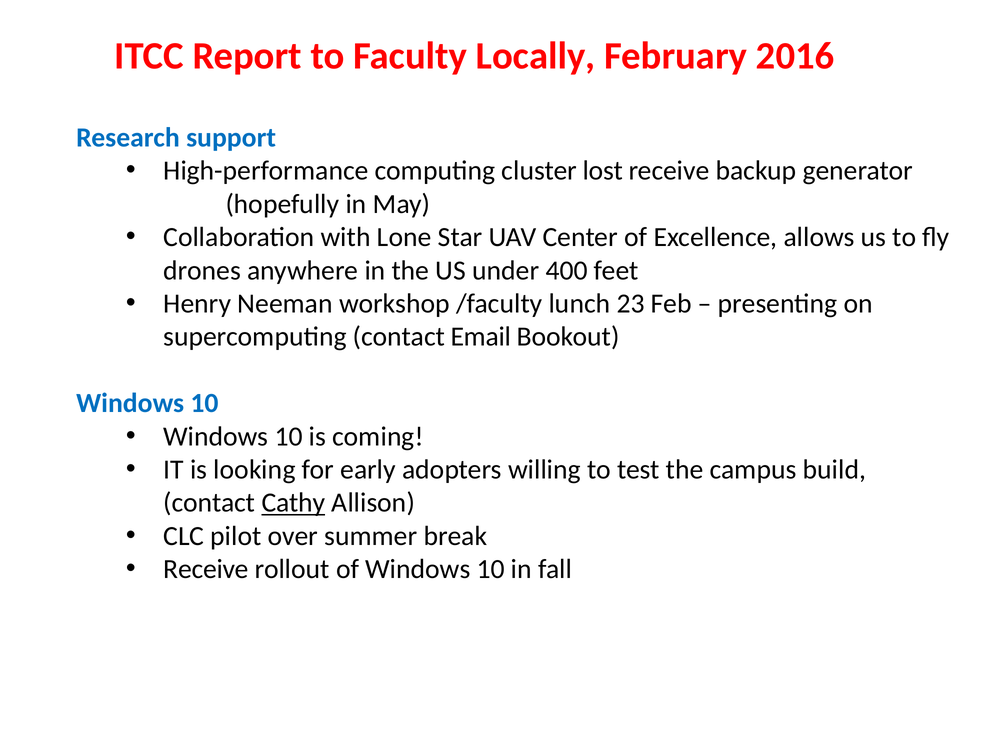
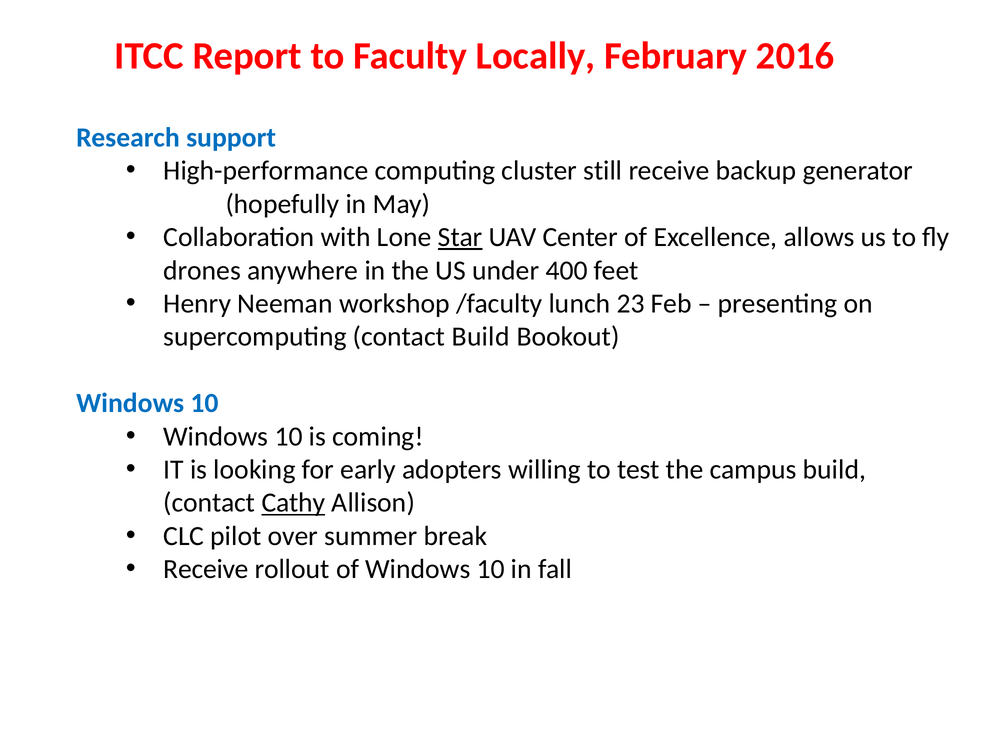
lost: lost -> still (603, 171)
Star underline: none -> present (460, 237)
contact Email: Email -> Build (481, 337)
